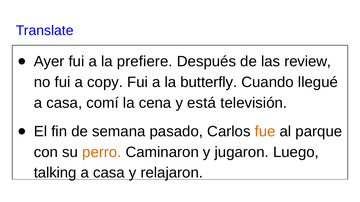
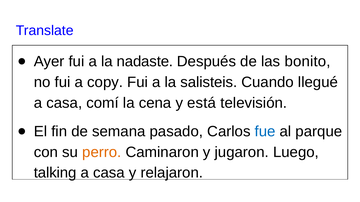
prefiere: prefiere -> nadaste (145, 62)
review: review -> bonito (308, 62)
butterfly: butterfly -> salisteis (209, 82)
fue colour: orange -> blue (265, 132)
